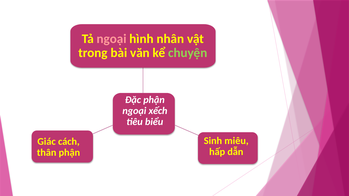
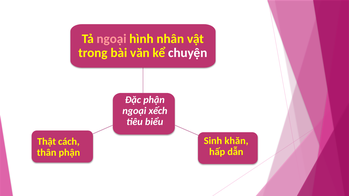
chuyện colour: light green -> white (188, 53)
miêu: miêu -> khăn (236, 141)
Giác: Giác -> Thật (47, 142)
